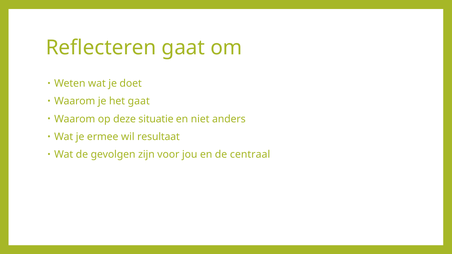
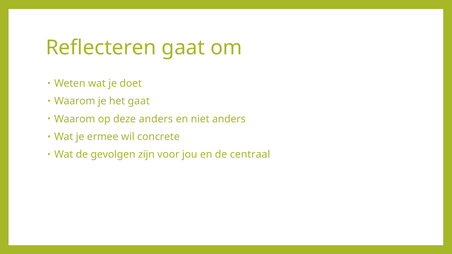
deze situatie: situatie -> anders (156, 119)
resultaat: resultaat -> concrete (158, 137)
